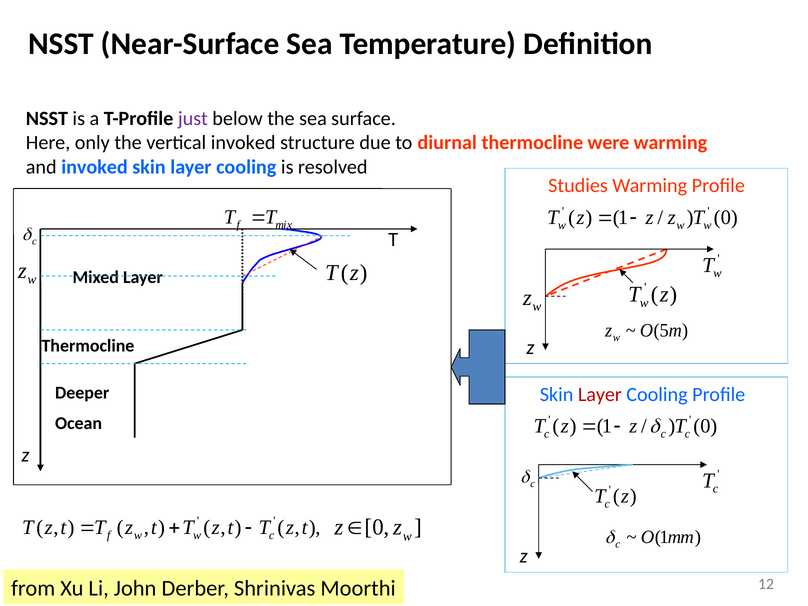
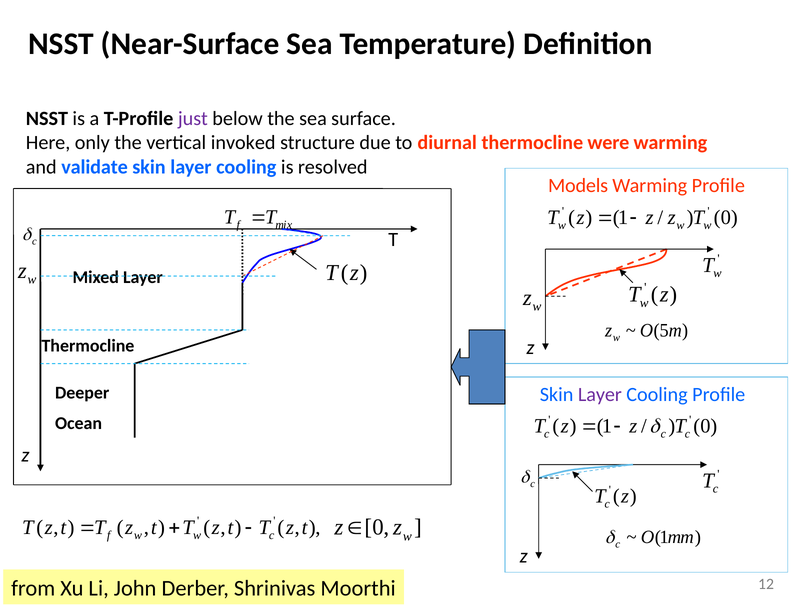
and invoked: invoked -> validate (95, 167)
Studies: Studies -> Models (578, 186)
Layer colour: red -> purple (600, 395)
